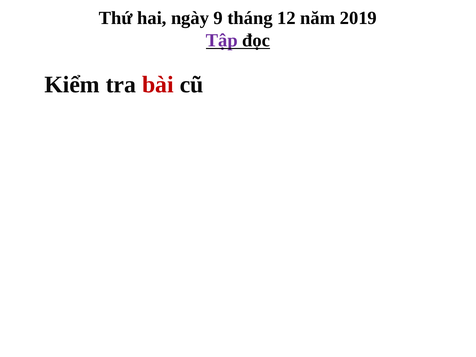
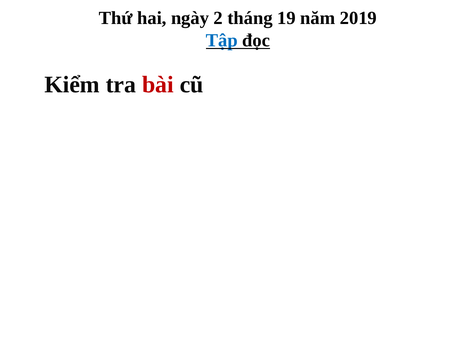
9: 9 -> 2 (218, 18)
12: 12 -> 19 (286, 18)
Tập colour: purple -> blue (222, 40)
